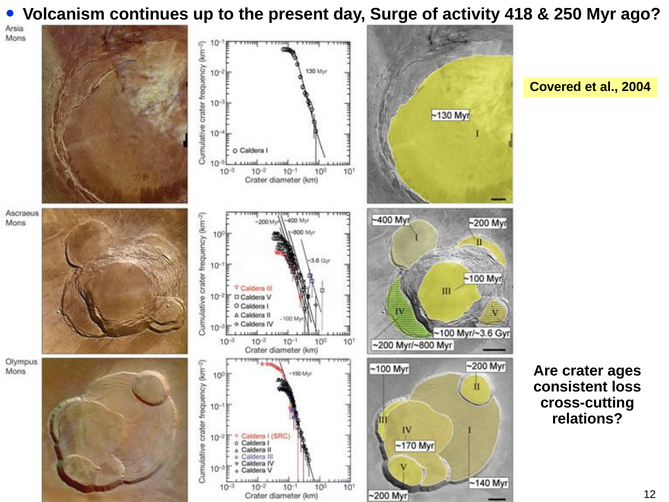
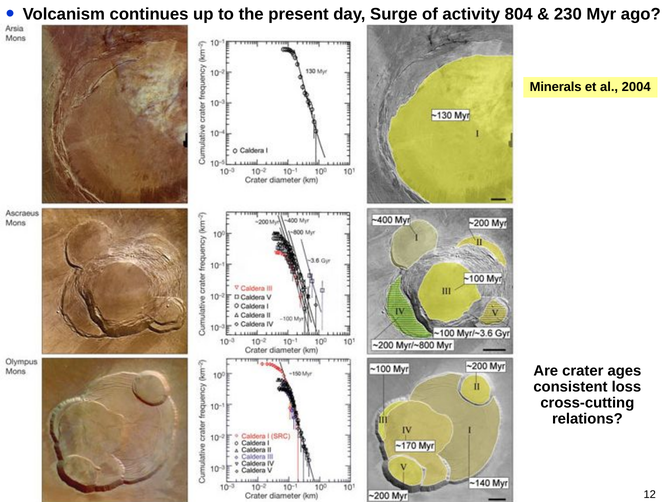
418: 418 -> 804 (519, 14)
250: 250 -> 230 (568, 14)
Covered: Covered -> Minerals (556, 87)
